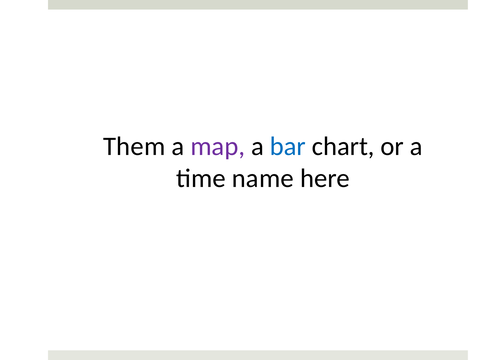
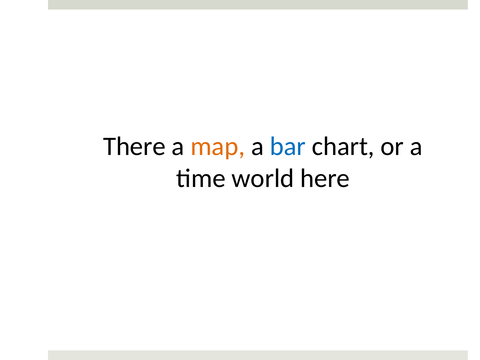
Them: Them -> There (134, 146)
map colour: purple -> orange (218, 146)
name: name -> world (263, 178)
